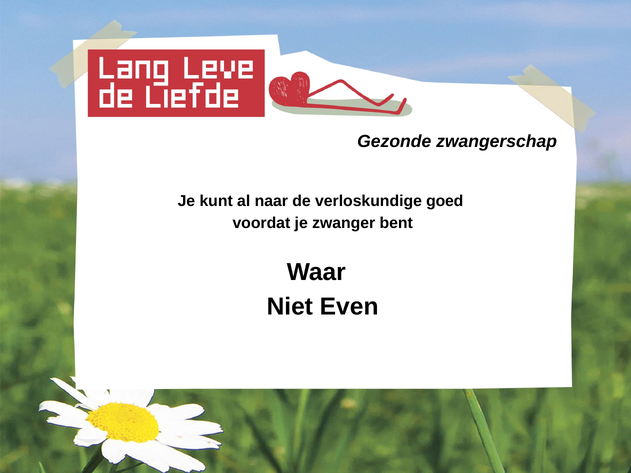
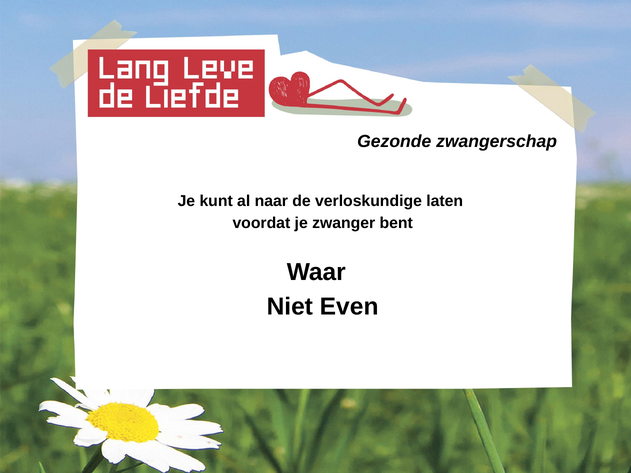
goed: goed -> laten (445, 201)
